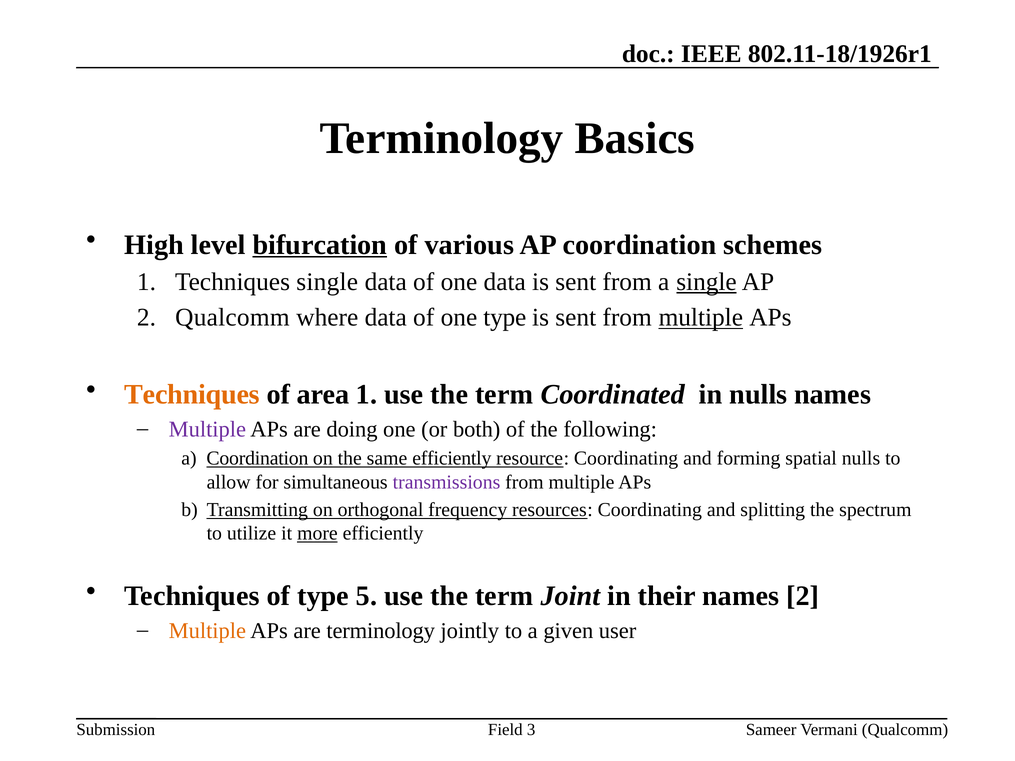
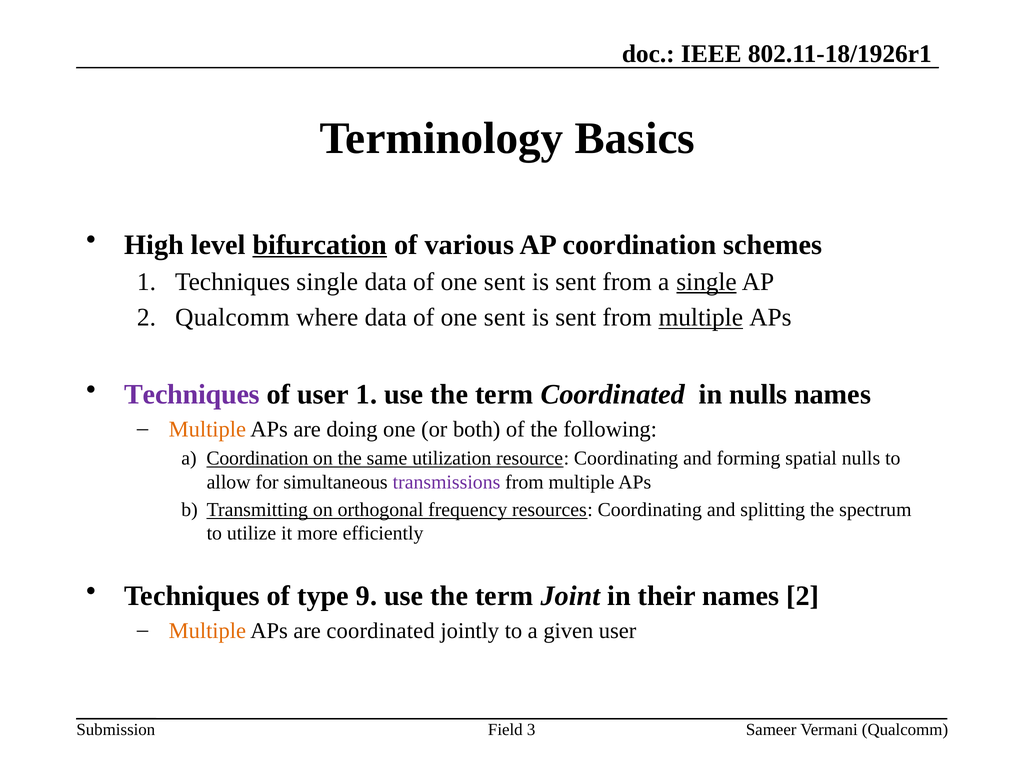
data: data -> sent (505, 282)
type: type -> sent (505, 317)
Techniques colour: orange -> purple (192, 395)
of area: area -> user (323, 395)
Multiple colour: purple -> orange (207, 429)
same efficiently: efficiently -> utilization (452, 459)
more underline: present -> none (317, 534)
5: 5 -> 9 (367, 596)
are terminology: terminology -> coordinated (381, 631)
